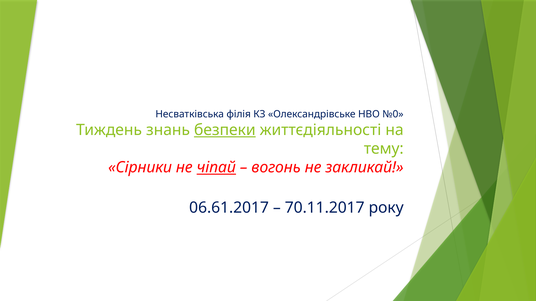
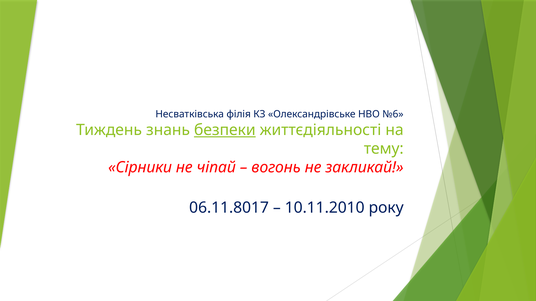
№0: №0 -> №6 (393, 114)
чіпай underline: present -> none (216, 168)
06.61.2017: 06.61.2017 -> 06.11.8017 (229, 208)
70.11.2017: 70.11.2017 -> 10.11.2010 (325, 208)
